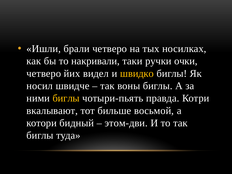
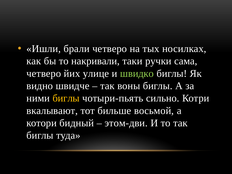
очки: очки -> сама (186, 61)
видел: видел -> улице (96, 73)
швидко colour: yellow -> light green (137, 73)
носил: носил -> видно (40, 86)
правда: правда -> сильно (163, 98)
